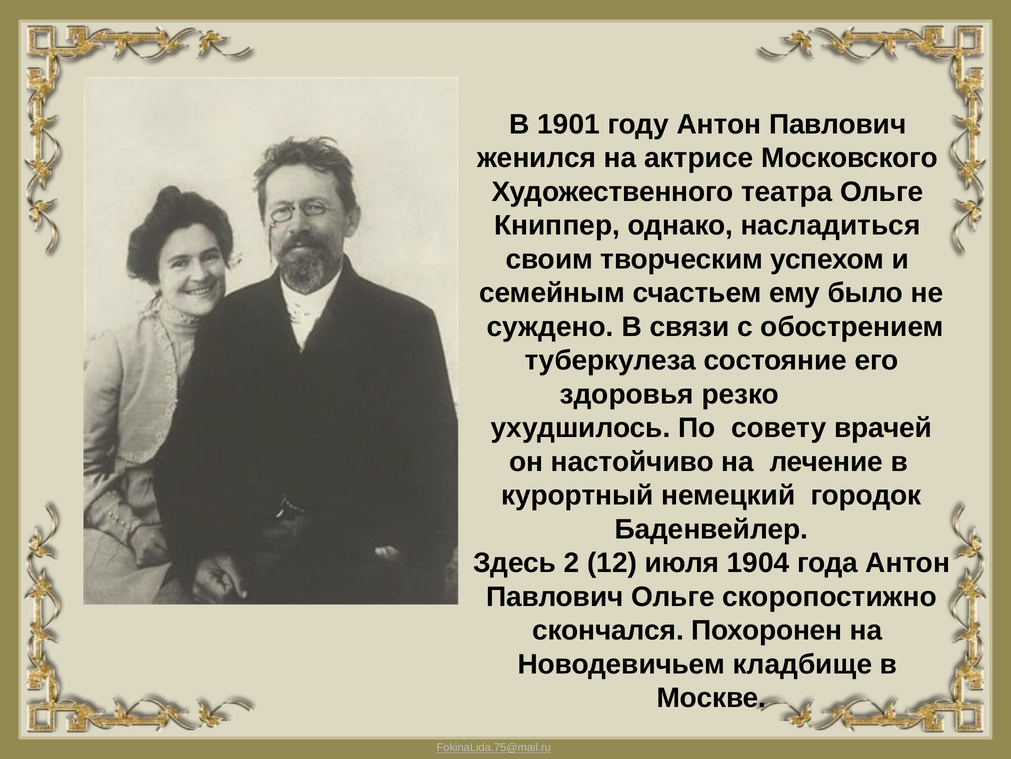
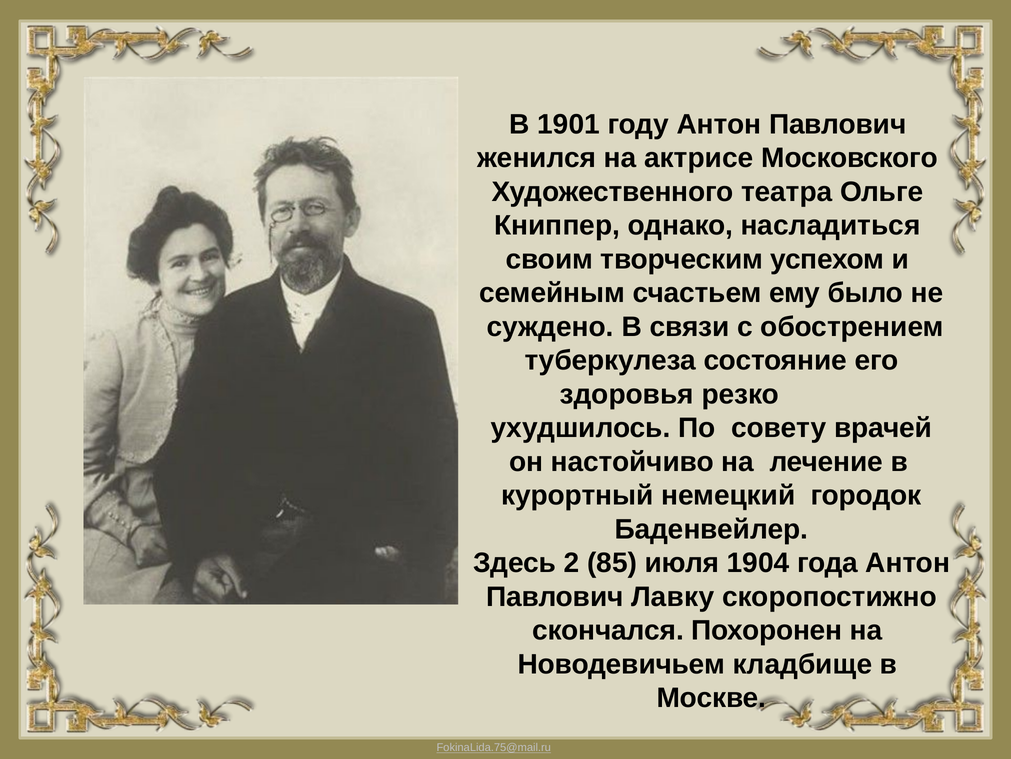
12: 12 -> 85 (612, 563)
Павлович Ольге: Ольге -> Лавку (673, 596)
